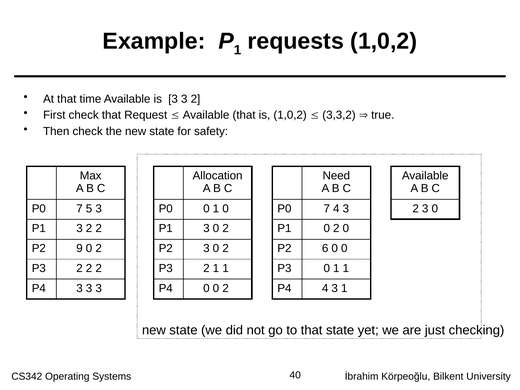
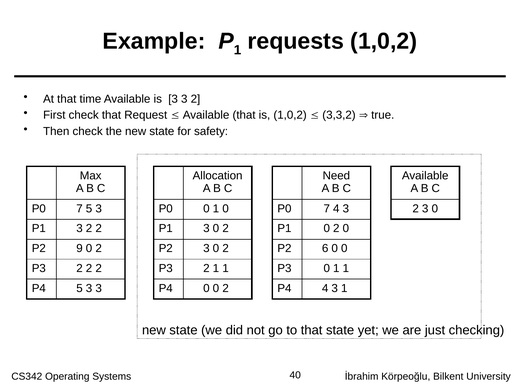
P4 3: 3 -> 5 (80, 288)
